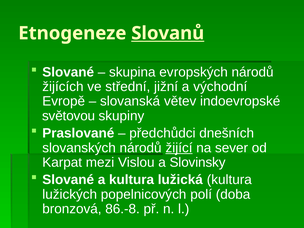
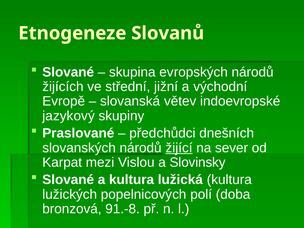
Slovanů underline: present -> none (168, 33)
světovou: světovou -> jazykový (69, 116)
86.-8: 86.-8 -> 91.-8 (123, 209)
